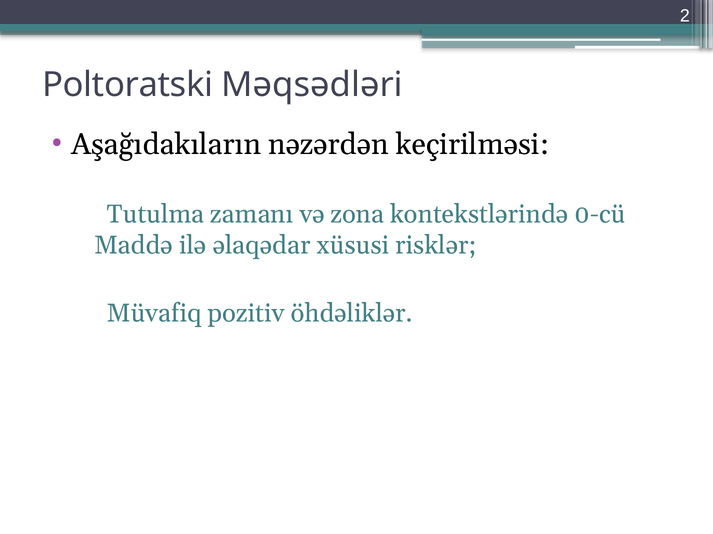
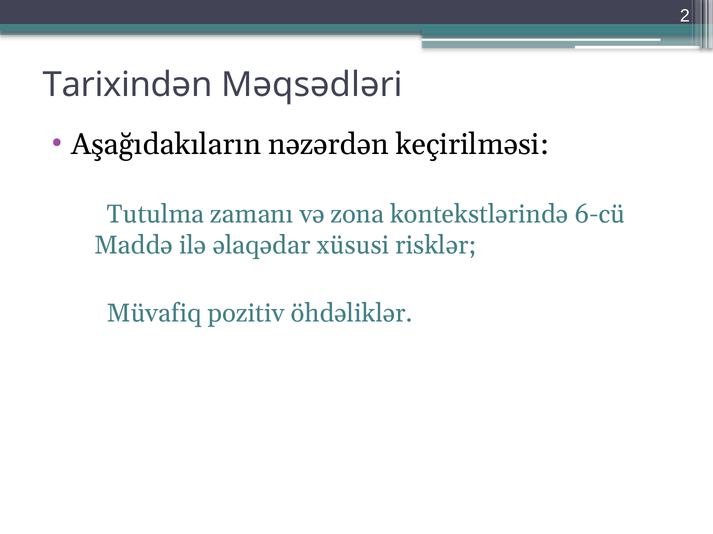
Poltoratski: Poltoratski -> Tarixindən (128, 85)
0-cü: 0-cü -> 6-cü (600, 215)
